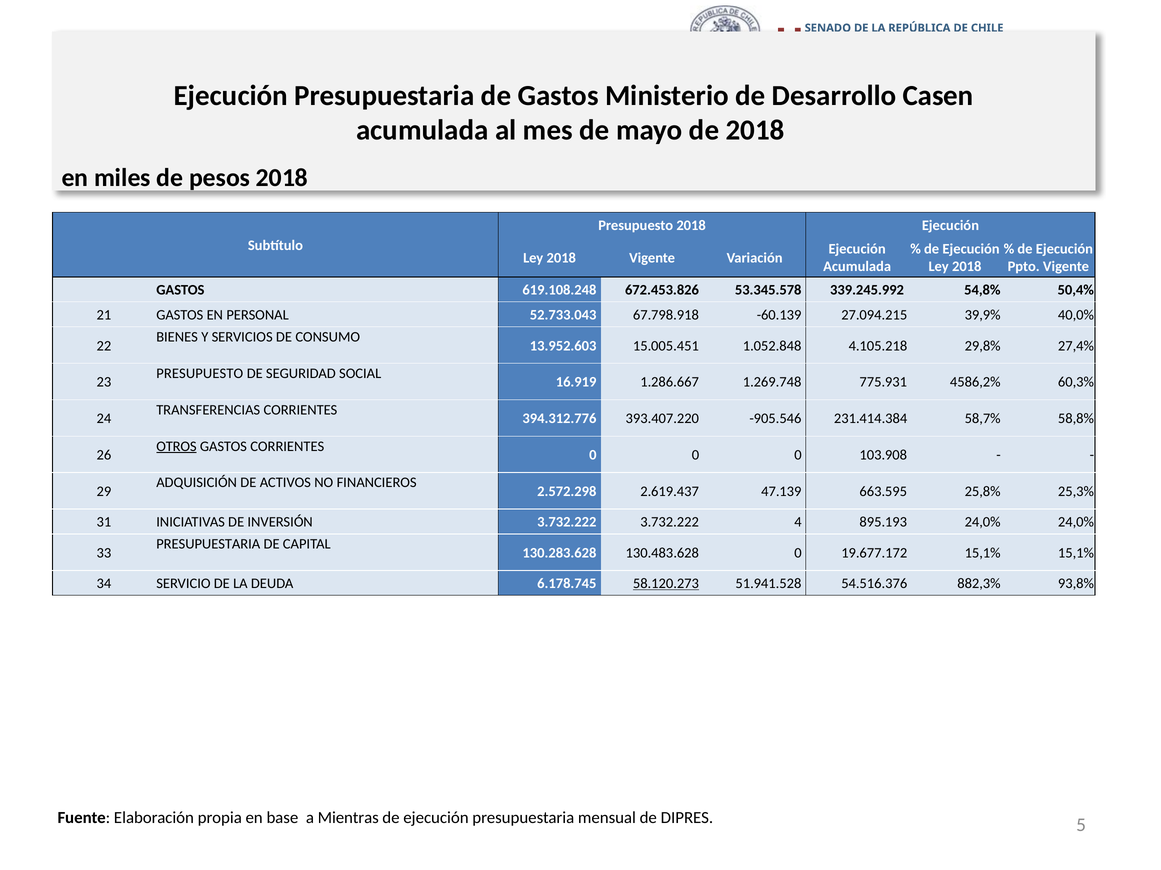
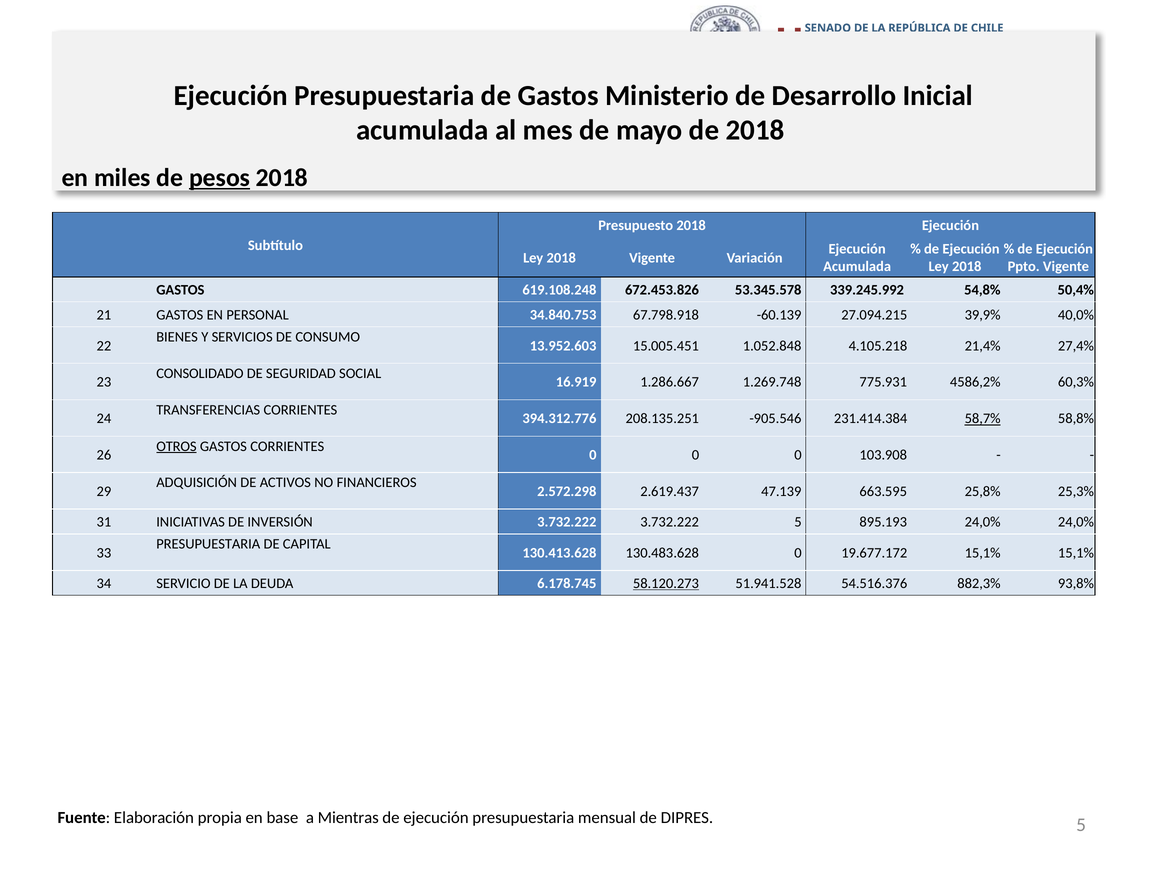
Casen: Casen -> Inicial (938, 96)
pesos underline: none -> present (220, 178)
52.733.043: 52.733.043 -> 34.840.753 (563, 315)
29,8%: 29,8% -> 21,4% (983, 346)
PRESUPUESTO: PRESUPUESTO -> CONSOLIDADO (200, 374)
393.407.220: 393.407.220 -> 208.135.251 (662, 419)
58,7% underline: none -> present (983, 419)
3.732.222 4: 4 -> 5 (798, 523)
130.283.628: 130.283.628 -> 130.413.628 (559, 553)
